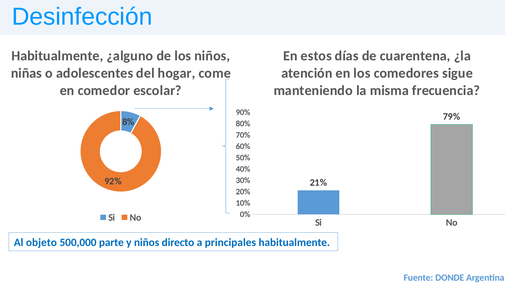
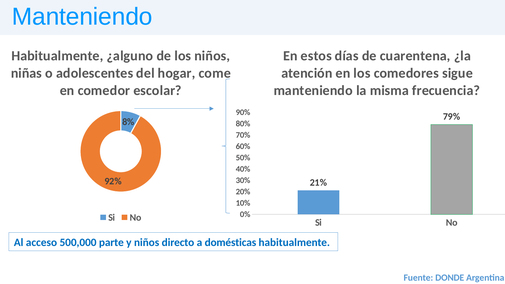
Desinfección: Desinfección -> Manteniendo (82, 17)
objeto: objeto -> acceso (41, 242)
principales: principales -> domésticas (230, 242)
